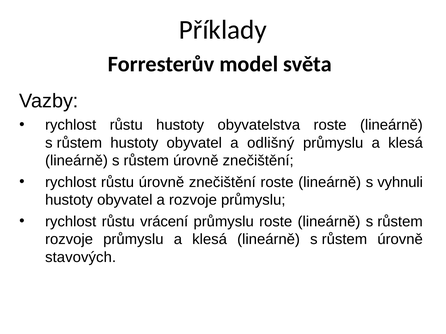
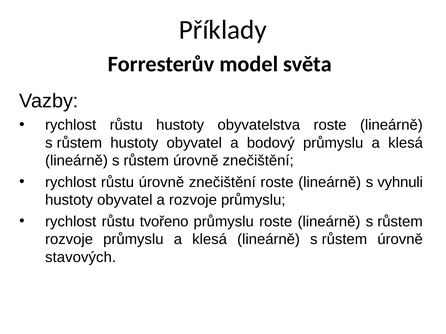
odlišný: odlišný -> bodový (271, 143)
vrácení: vrácení -> tvořeno (164, 222)
